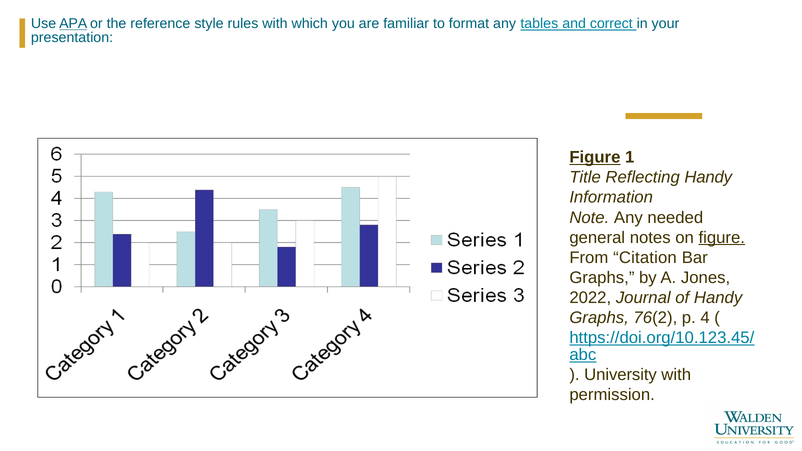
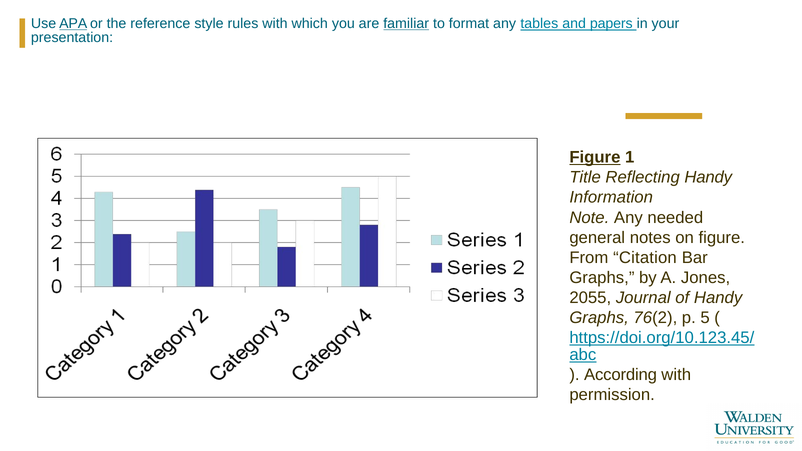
familiar underline: none -> present (406, 24)
correct: correct -> papers (611, 24)
figure underline: present -> none (722, 238)
2022: 2022 -> 2055 (590, 298)
4: 4 -> 5 (705, 318)
University: University -> According (621, 375)
